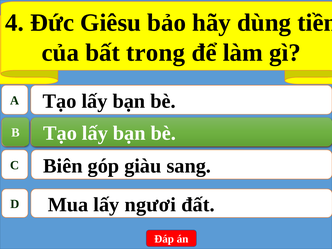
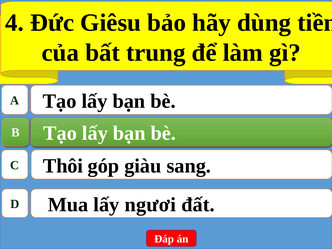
trong: trong -> trung (156, 53)
Biên: Biên -> Thôi (63, 166)
